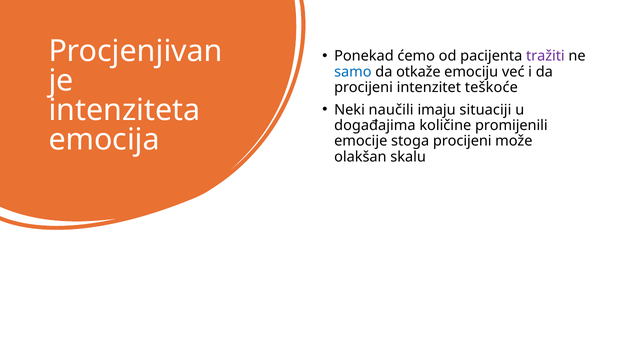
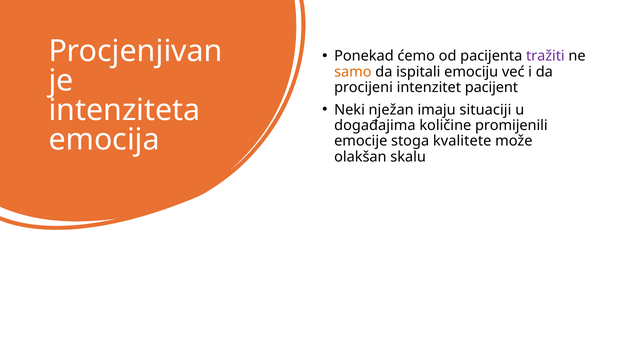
samo colour: blue -> orange (353, 72)
otkaže: otkaže -> ispitali (418, 72)
teškoće: teškoće -> pacijent (491, 87)
naučili: naučili -> nježan (391, 110)
stoga procijeni: procijeni -> kvalitete (462, 141)
